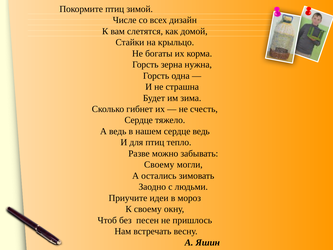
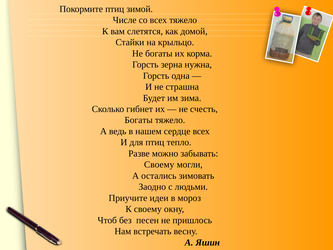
всех дизайн: дизайн -> тяжело (183, 20)
Сердце: Сердце -> Богаты (139, 120)
сердце ведь: ведь -> всех (201, 131)
